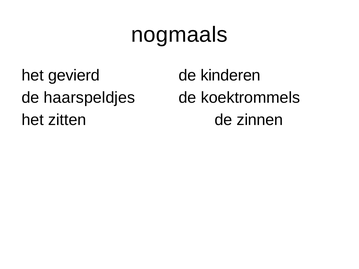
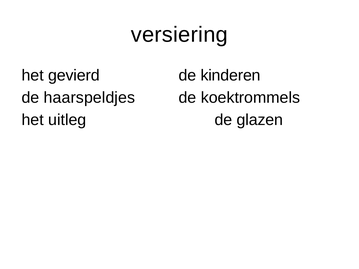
nogmaals: nogmaals -> versiering (179, 35)
zitten: zitten -> uitleg (67, 120)
zinnen: zinnen -> glazen (260, 120)
